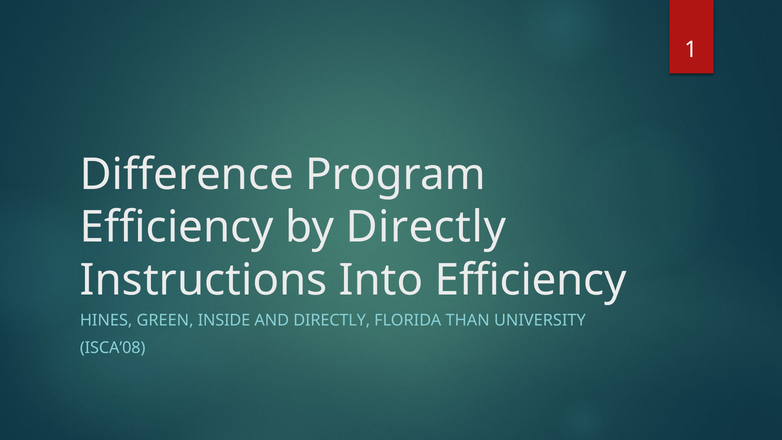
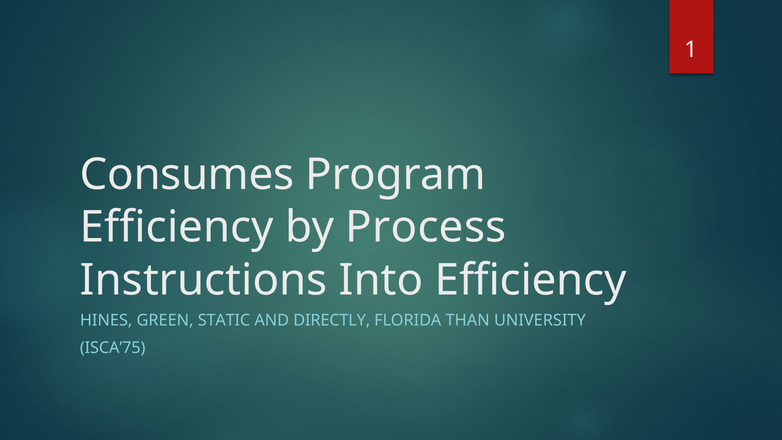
Difference: Difference -> Consumes (187, 175)
by Directly: Directly -> Process (426, 227)
INSIDE: INSIDE -> STATIC (224, 320)
ISCA’08: ISCA’08 -> ISCA’75 (113, 348)
